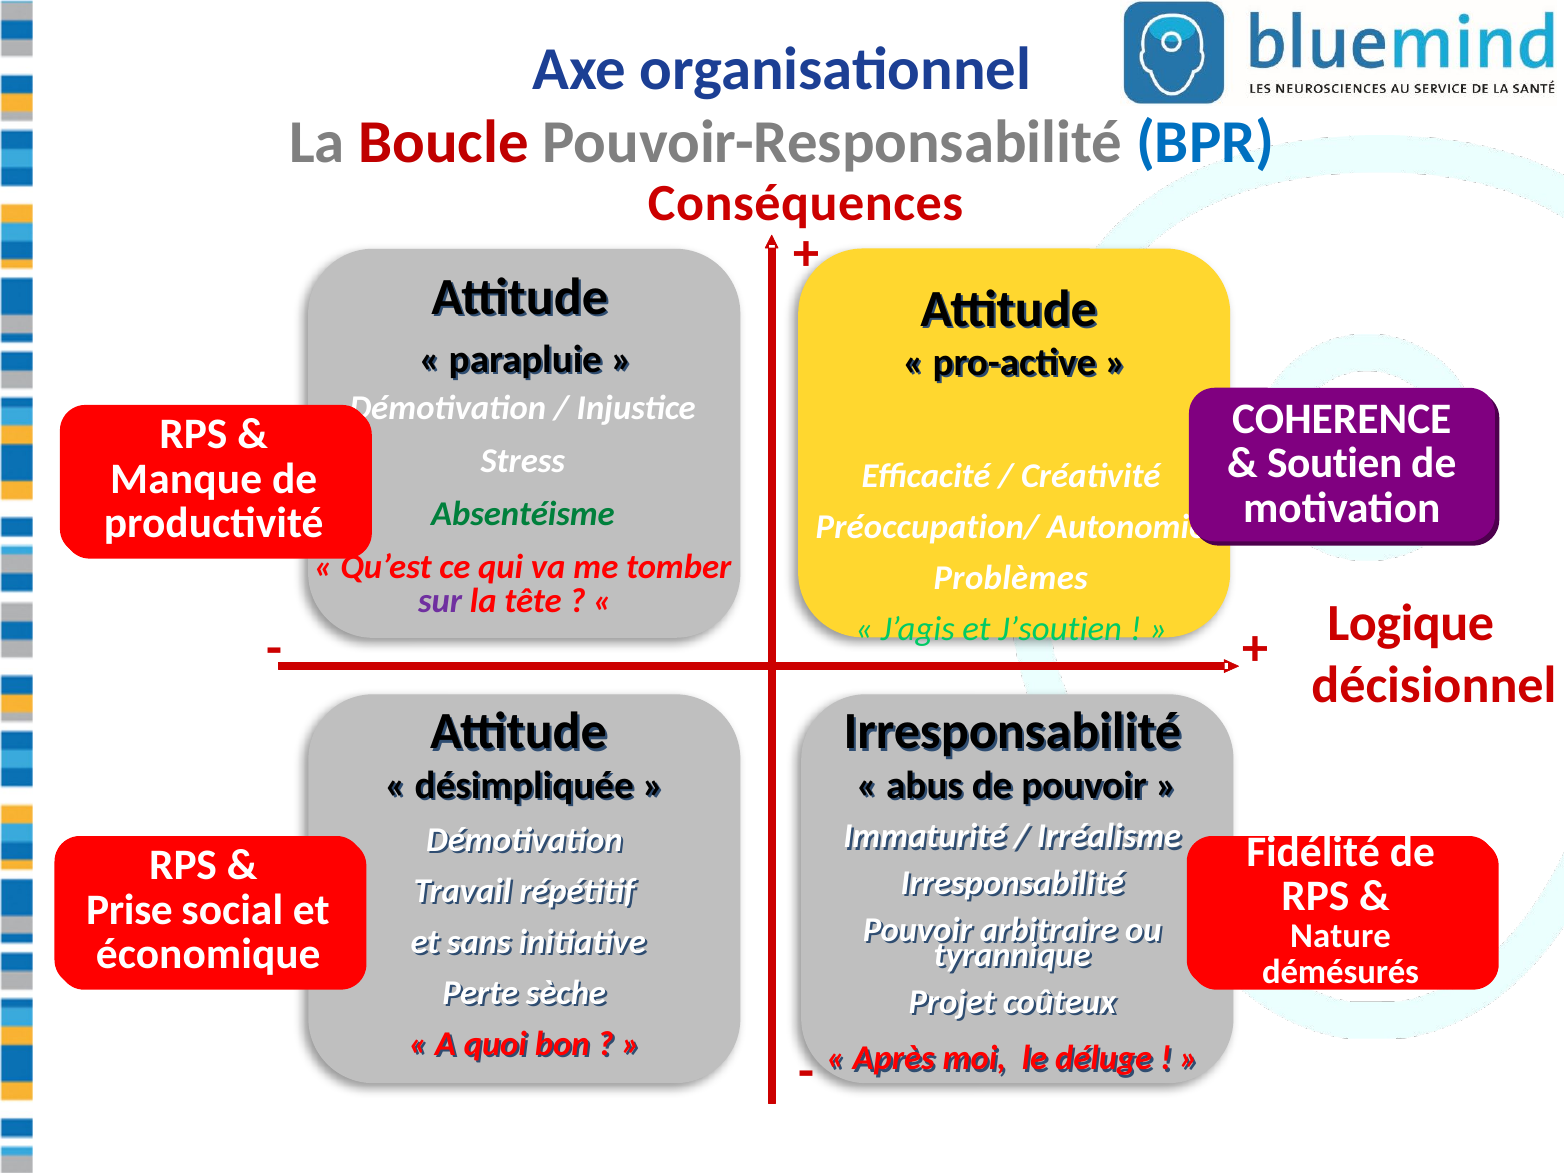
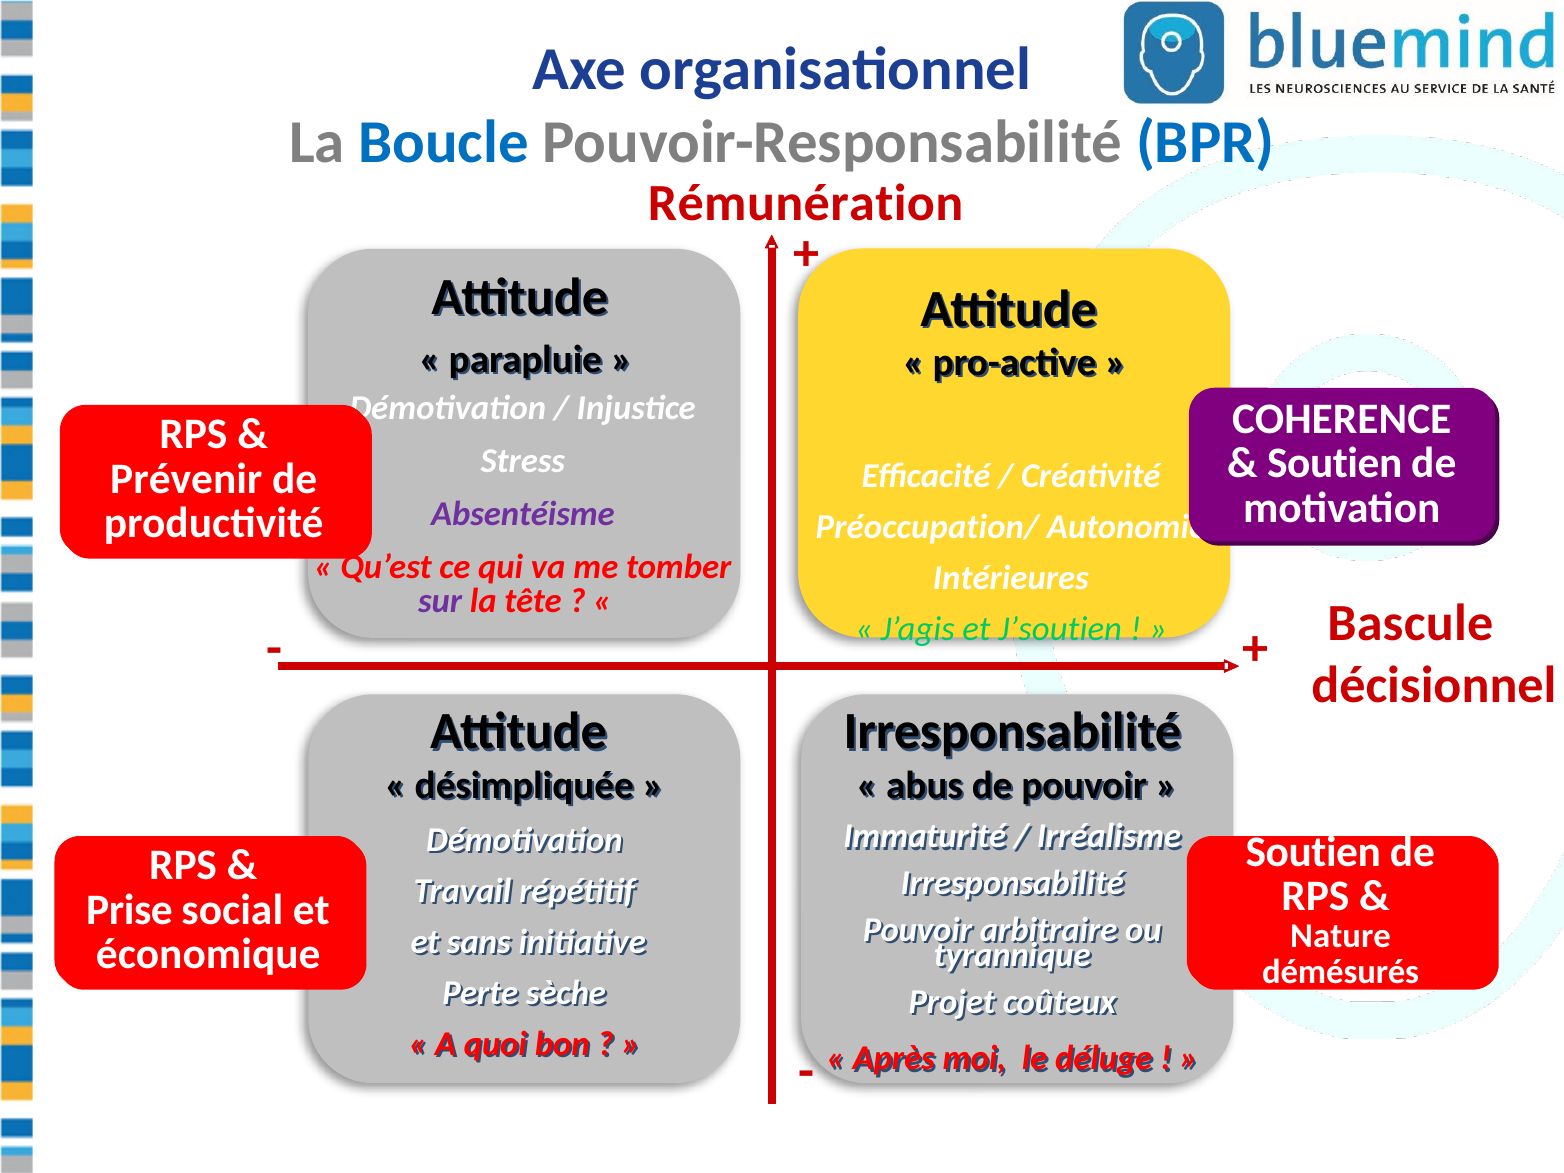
Boucle colour: red -> blue (444, 143)
Conséquences: Conséquences -> Rémunération (806, 203)
Manque: Manque -> Prévenir (186, 479)
Absentéisme colour: green -> purple (523, 514)
Problèmes: Problèmes -> Intérieures (1011, 578)
Logique: Logique -> Bascule (1410, 623)
Fidélité: Fidélité -> Soutien (1313, 852)
